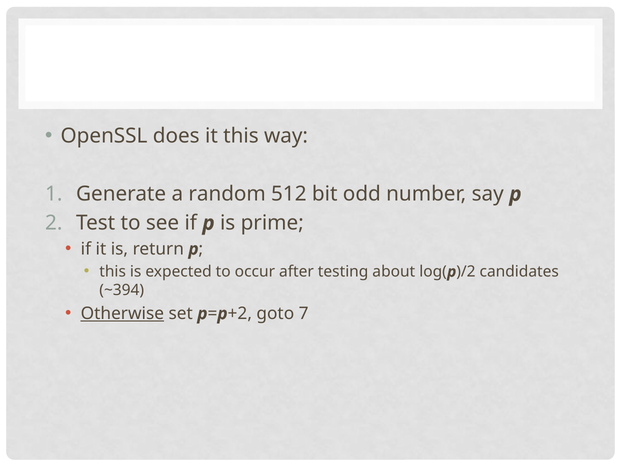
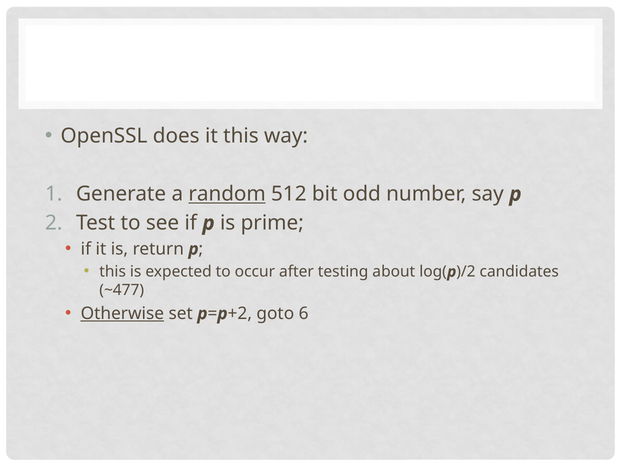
random underline: none -> present (227, 194)
~394: ~394 -> ~477 (122, 290)
7: 7 -> 6 (304, 313)
